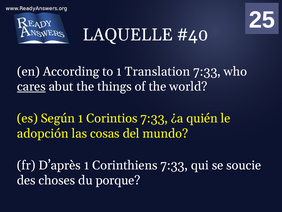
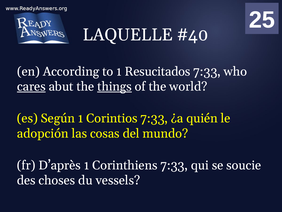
Translation: Translation -> Resucitados (158, 71)
things underline: none -> present (115, 86)
porque: porque -> vessels (118, 180)
